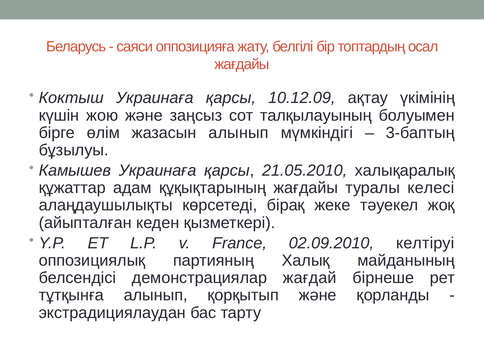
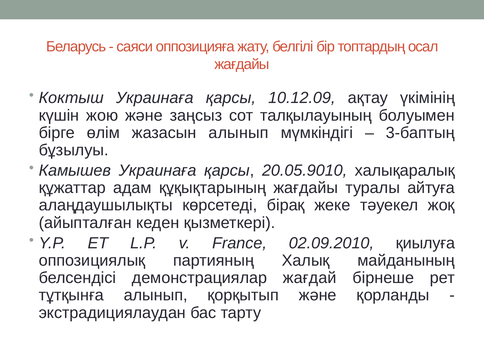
21.05.2010: 21.05.2010 -> 20.05.9010 (305, 170)
келесі: келесі -> айтуға (431, 188)
келтіруі: келтіруі -> қиылуға (426, 243)
